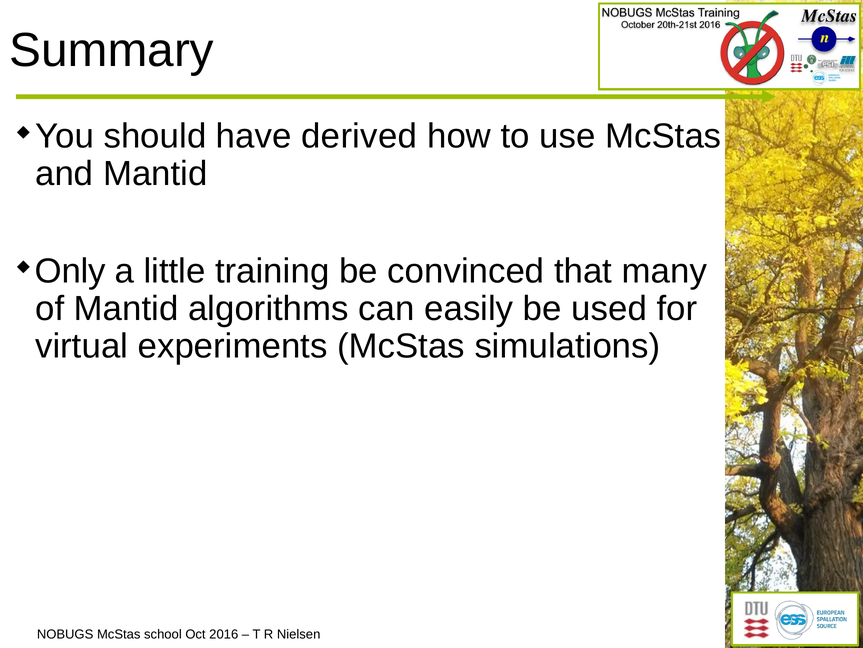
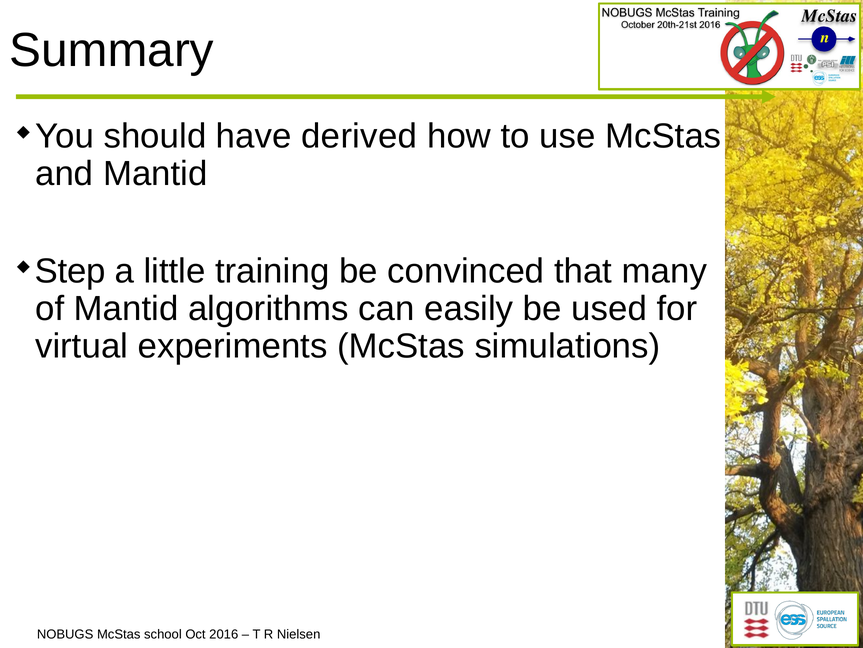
Only: Only -> Step (70, 271)
